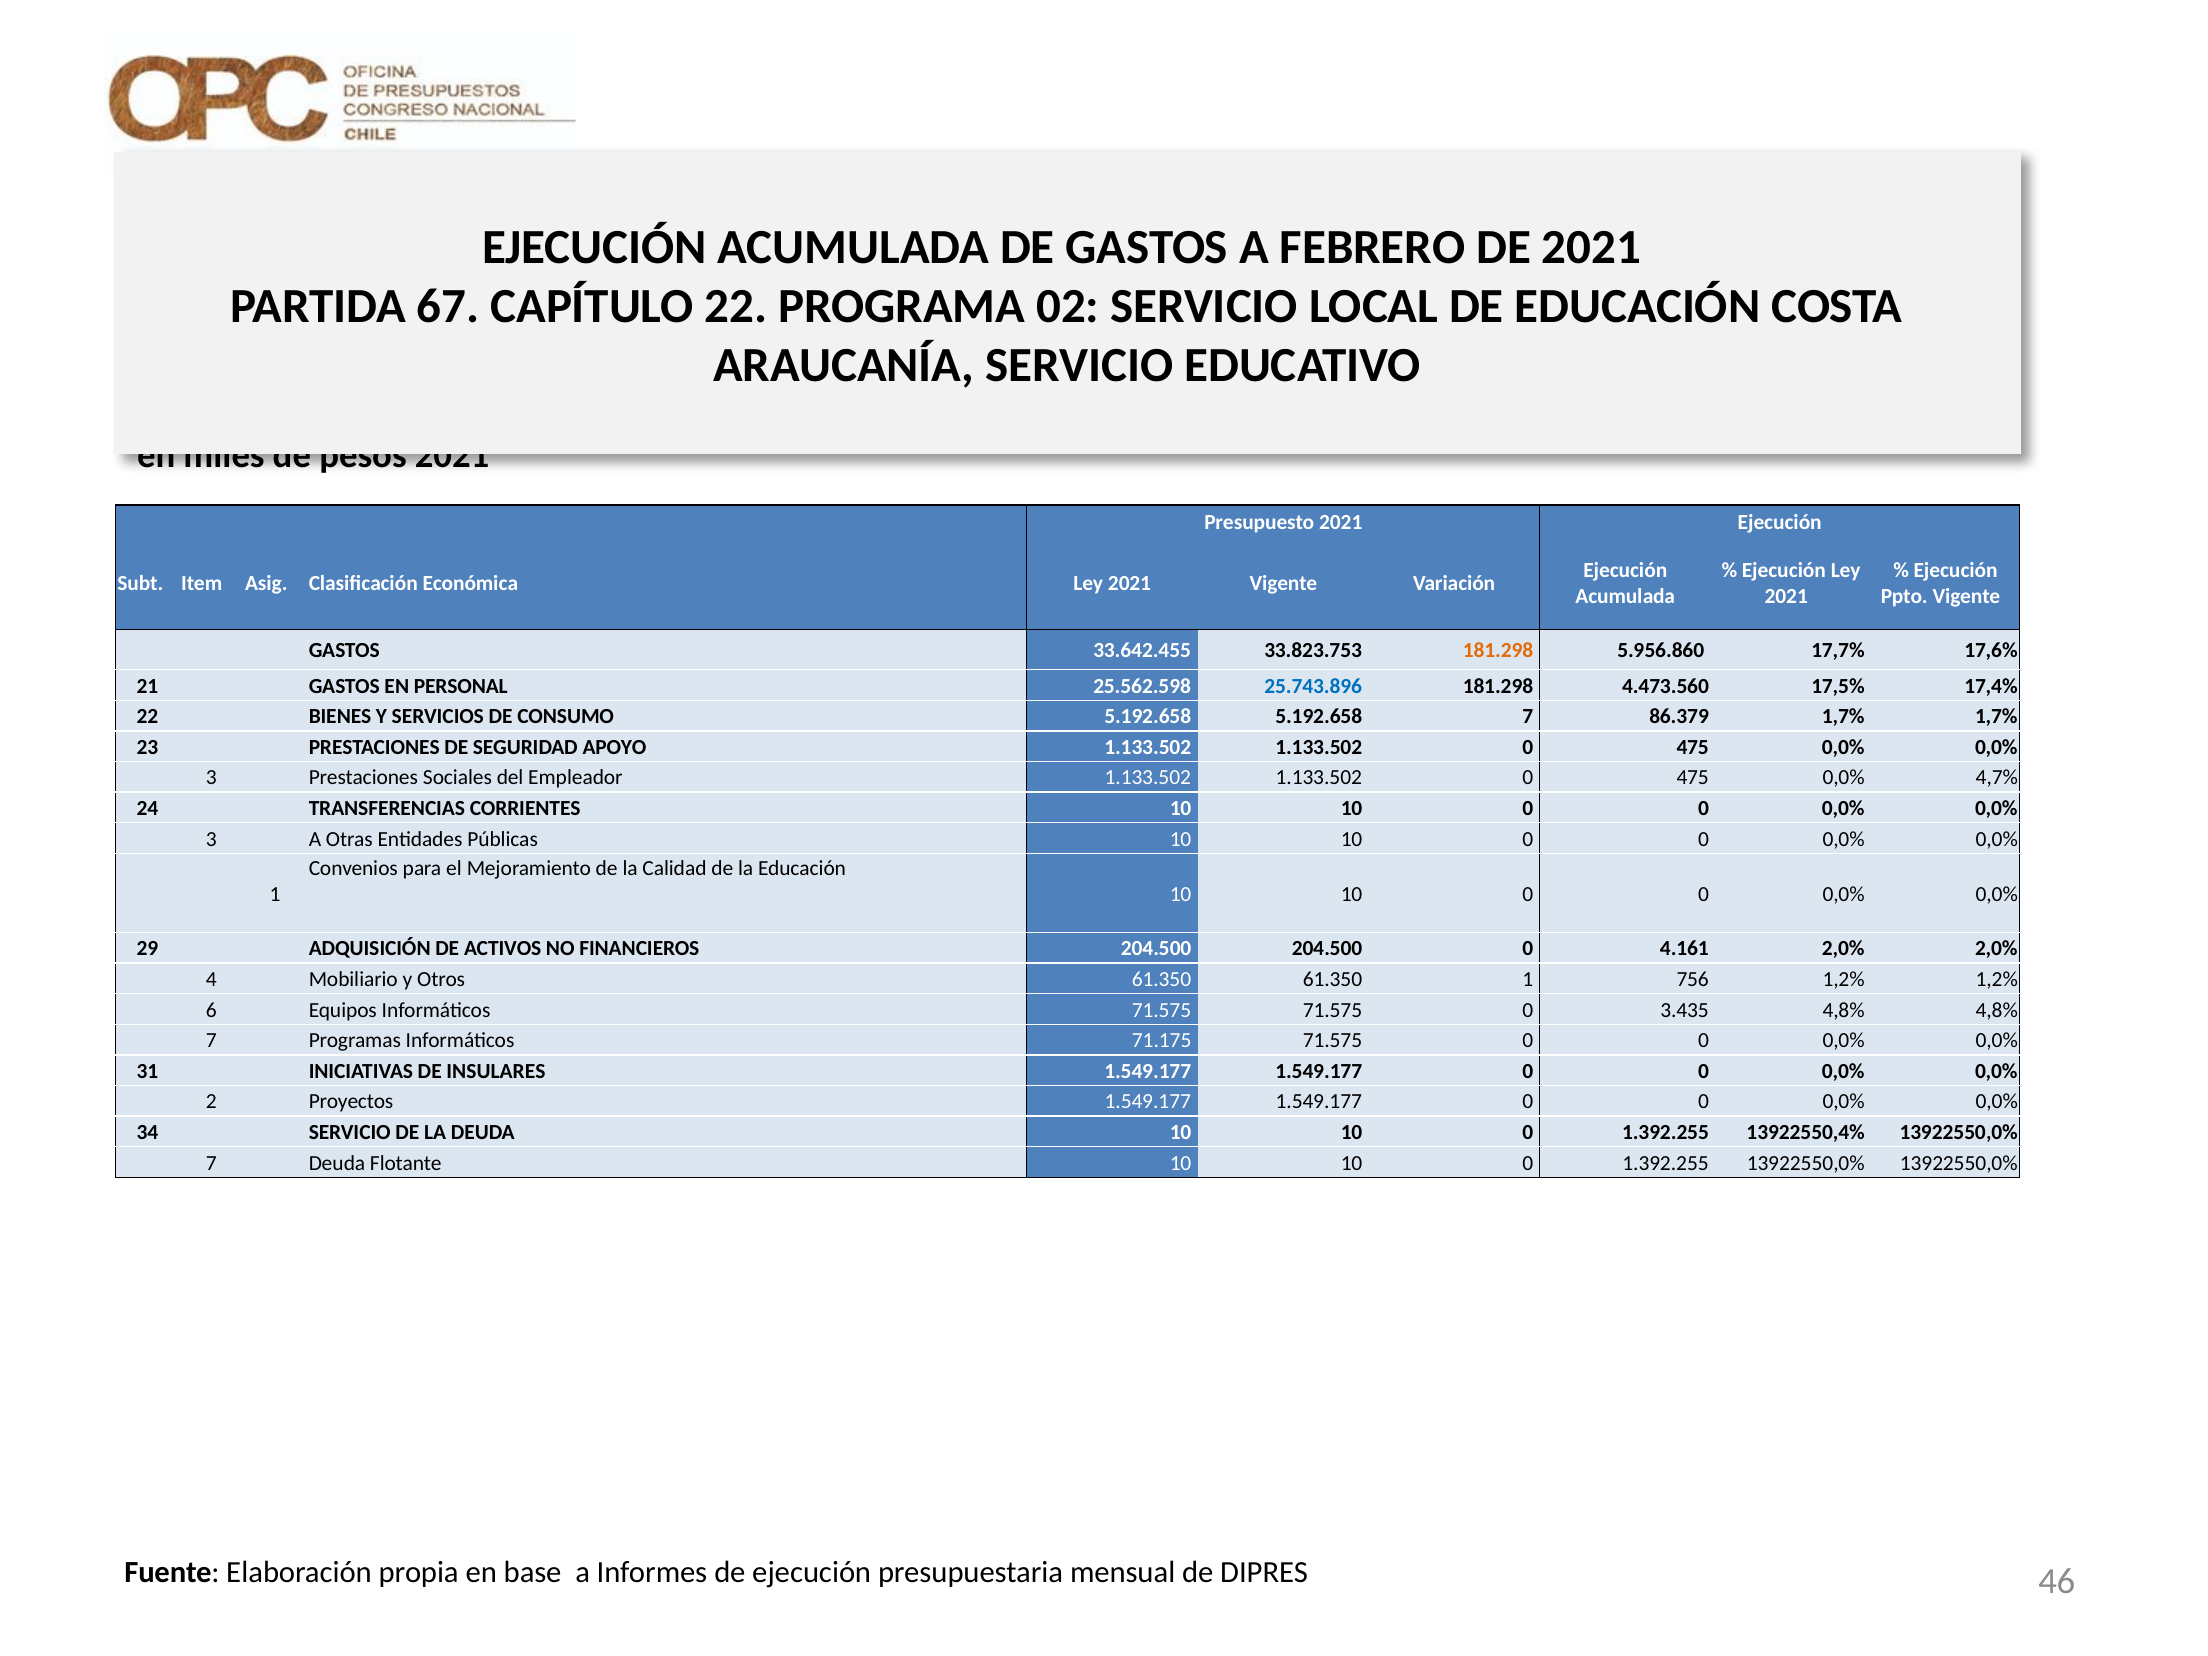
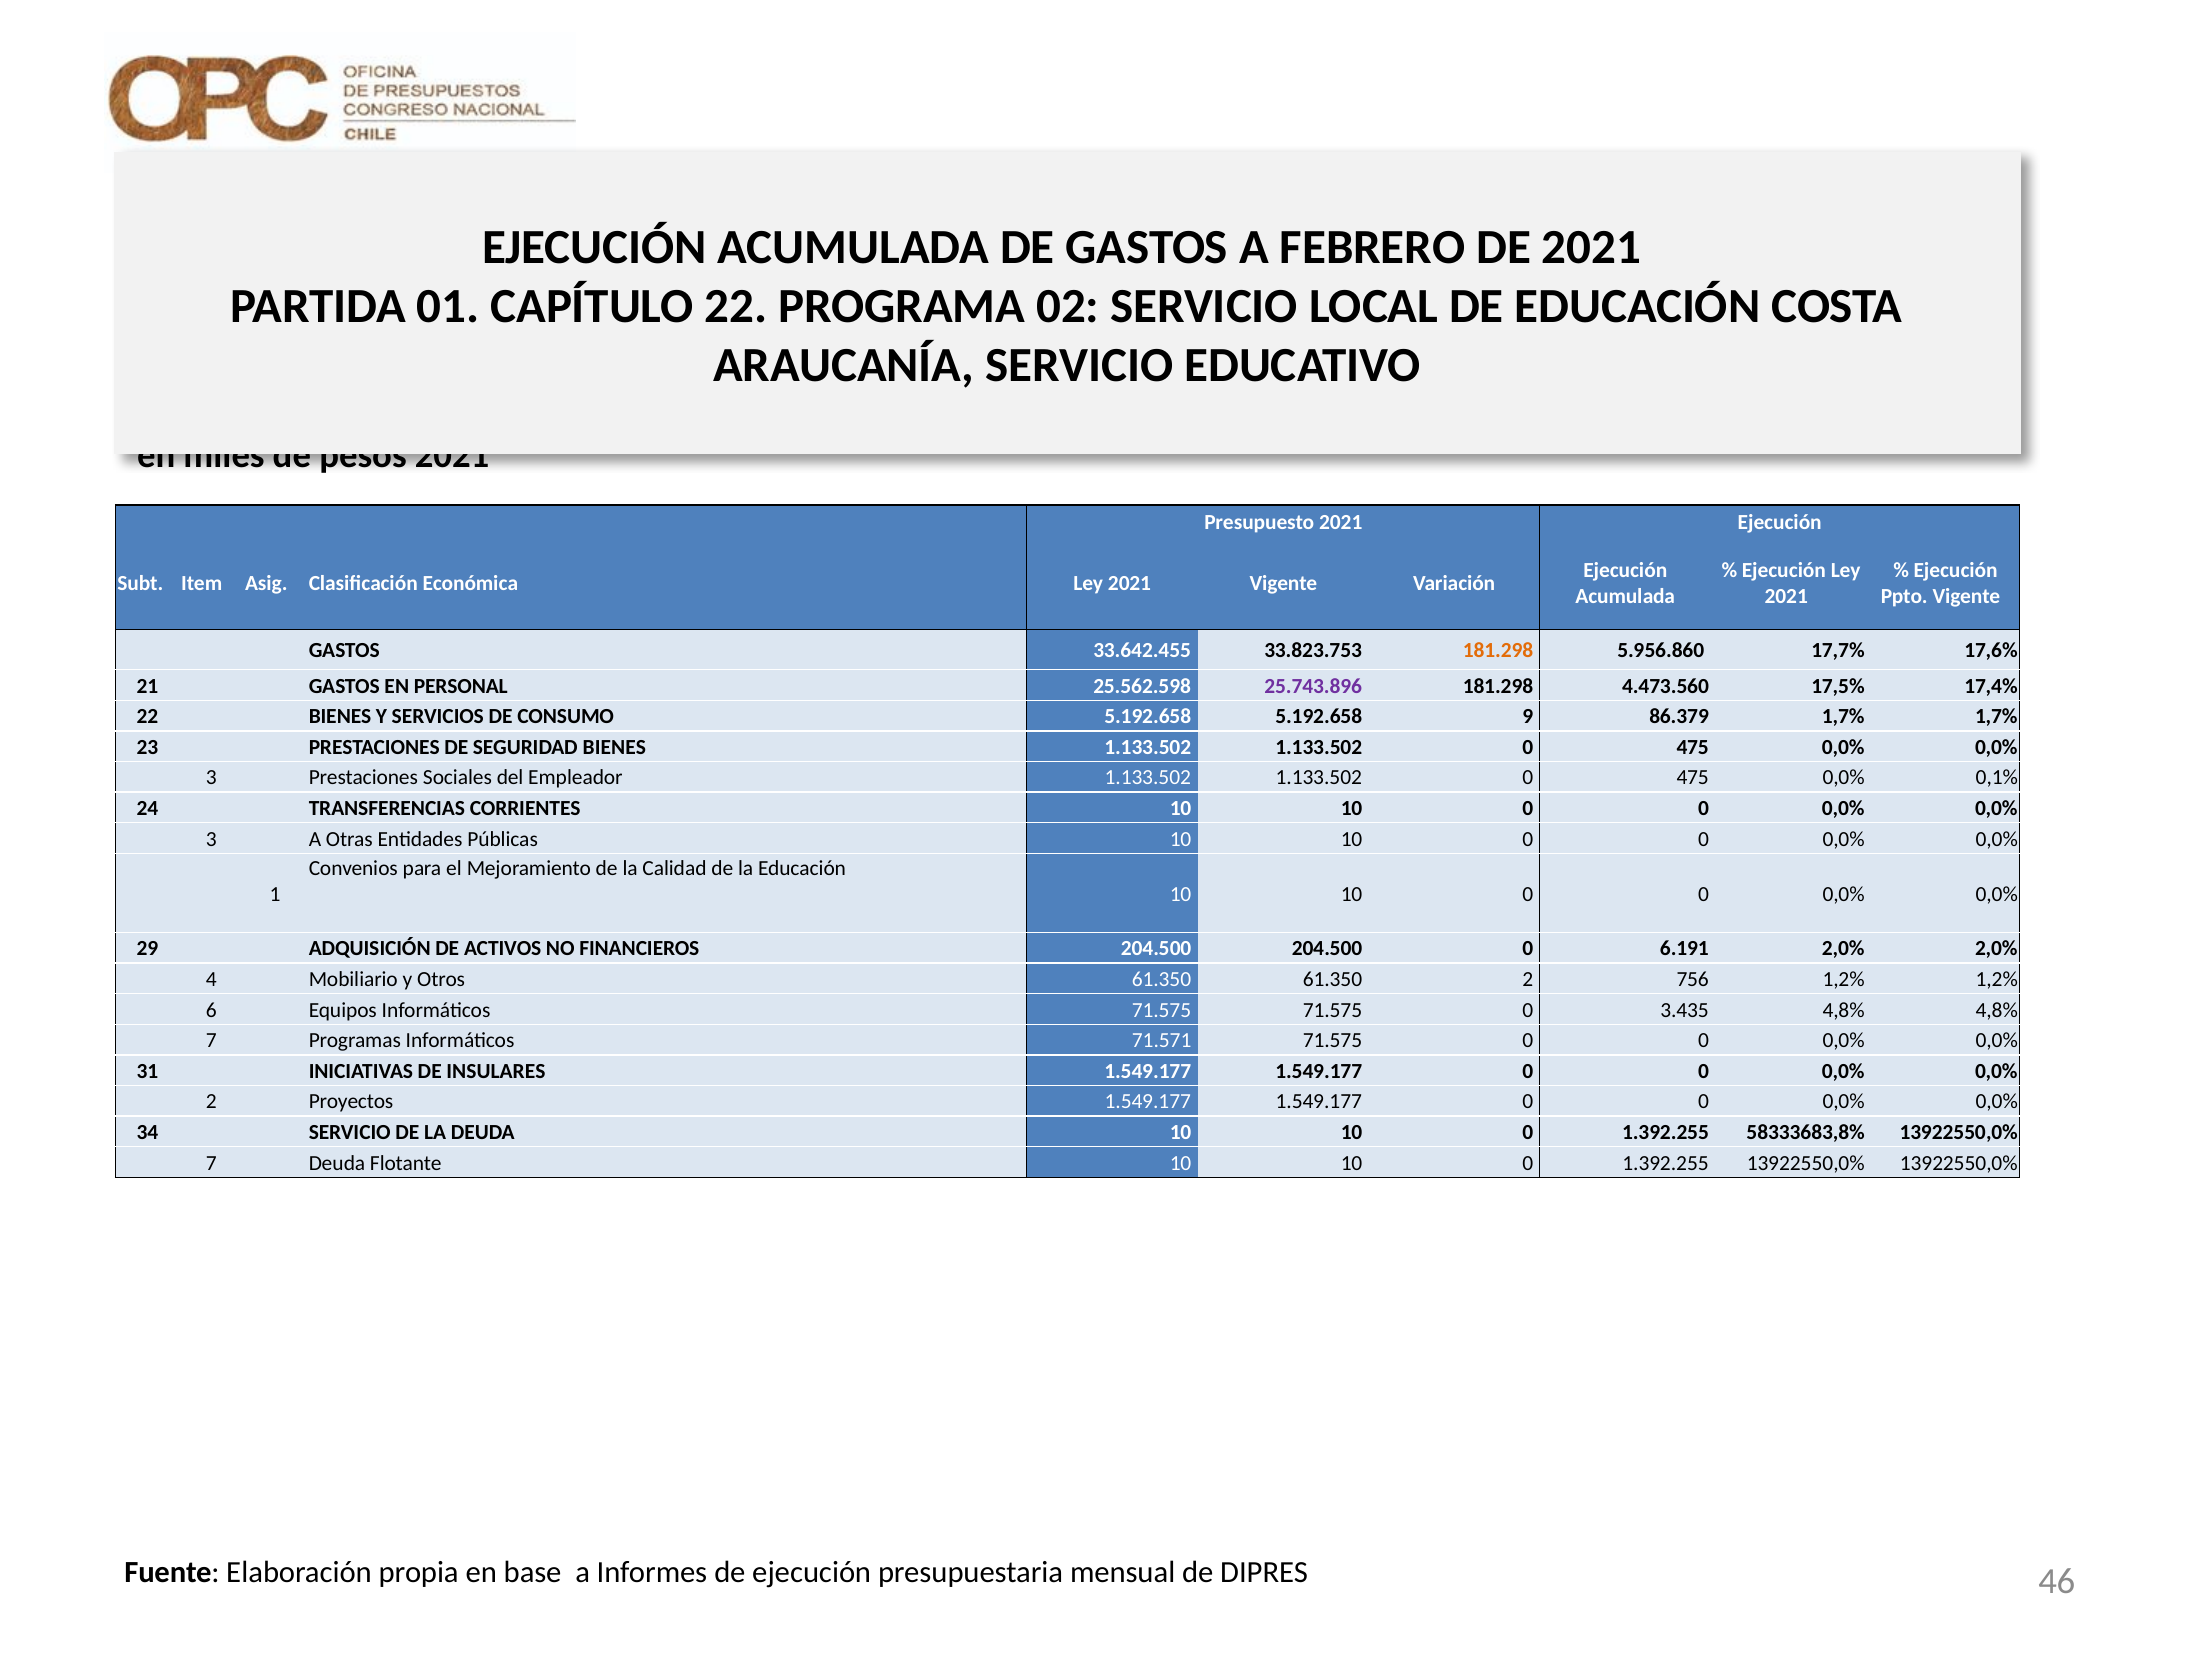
67: 67 -> 01 (448, 307)
25.743.896 colour: blue -> purple (1313, 686)
5.192.658 7: 7 -> 9 (1528, 717)
SEGURIDAD APOYO: APOYO -> BIENES (614, 747)
4,7%: 4,7% -> 0,1% (1997, 778)
4.161: 4.161 -> 6.191 (1684, 949)
61.350 1: 1 -> 2 (1528, 979)
71.175: 71.175 -> 71.571 (1162, 1041)
13922550,4%: 13922550,4% -> 58333683,8% (1806, 1132)
